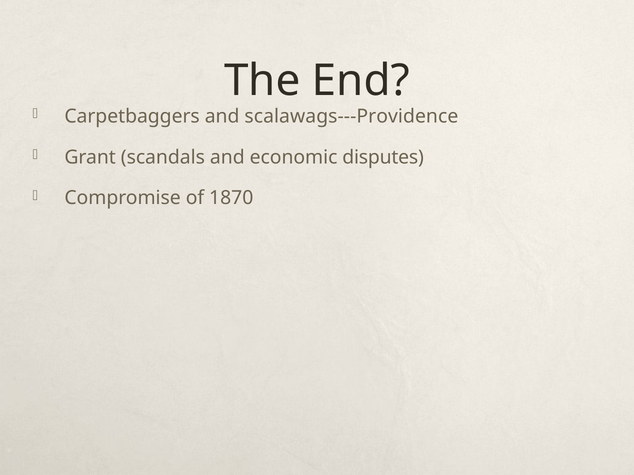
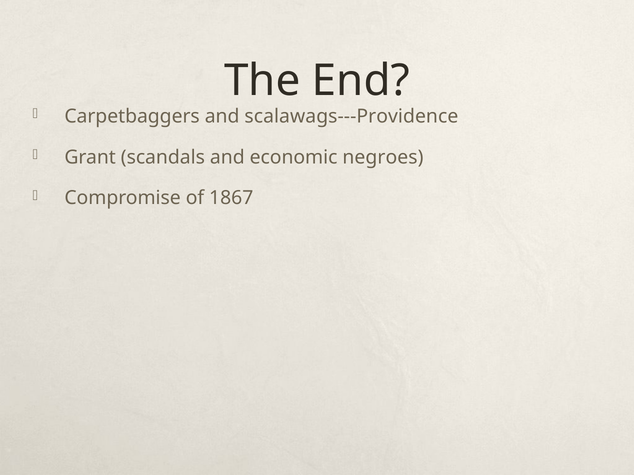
disputes: disputes -> negroes (383, 157)
1870: 1870 -> 1867 (231, 198)
